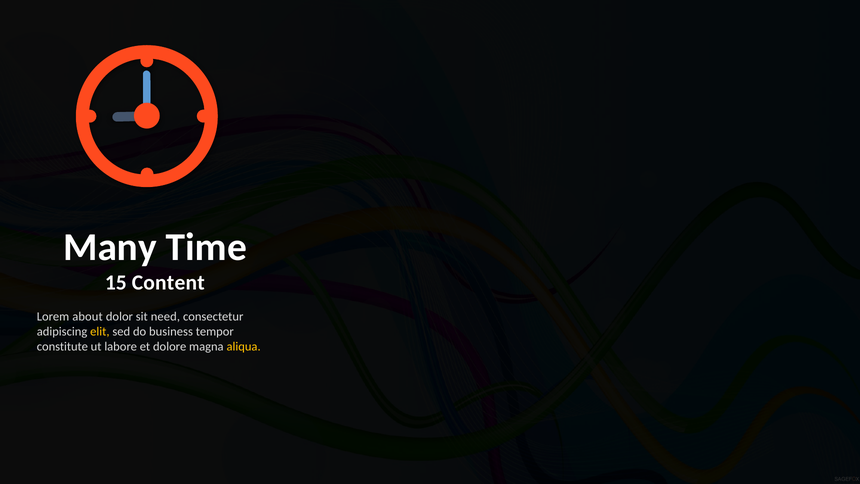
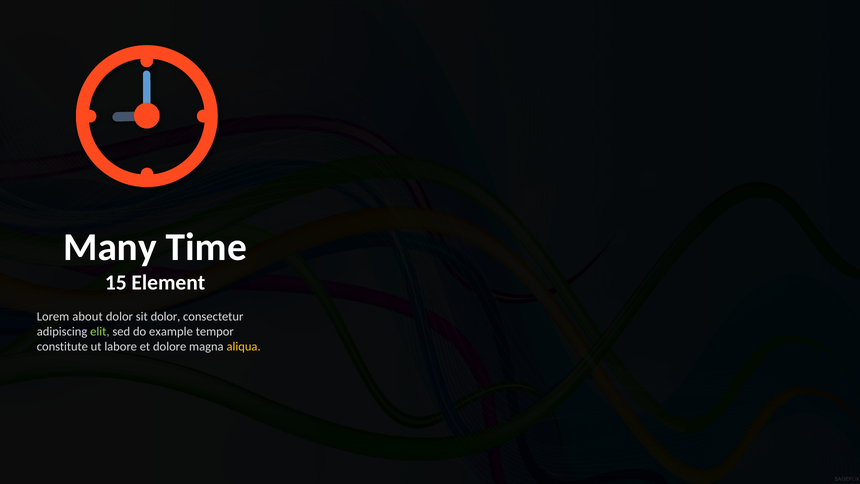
Content: Content -> Element (168, 282)
sit need: need -> dolor (166, 316)
elit colour: yellow -> light green (100, 331)
business: business -> example (171, 331)
